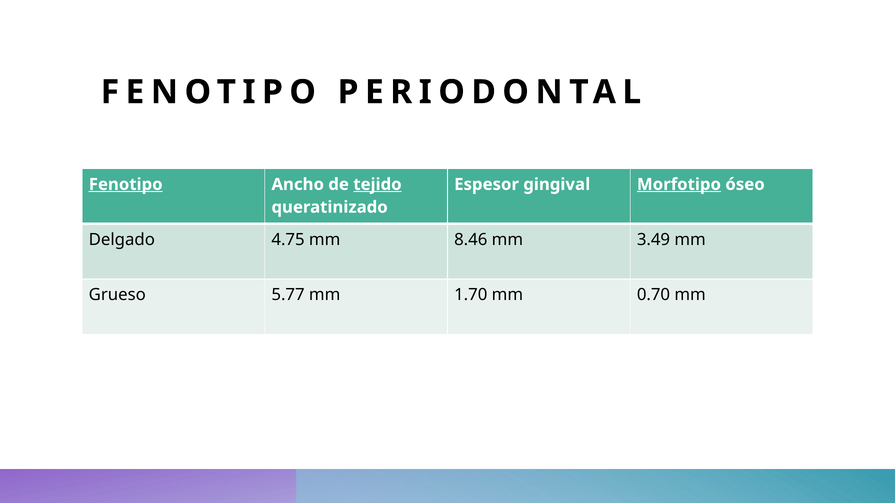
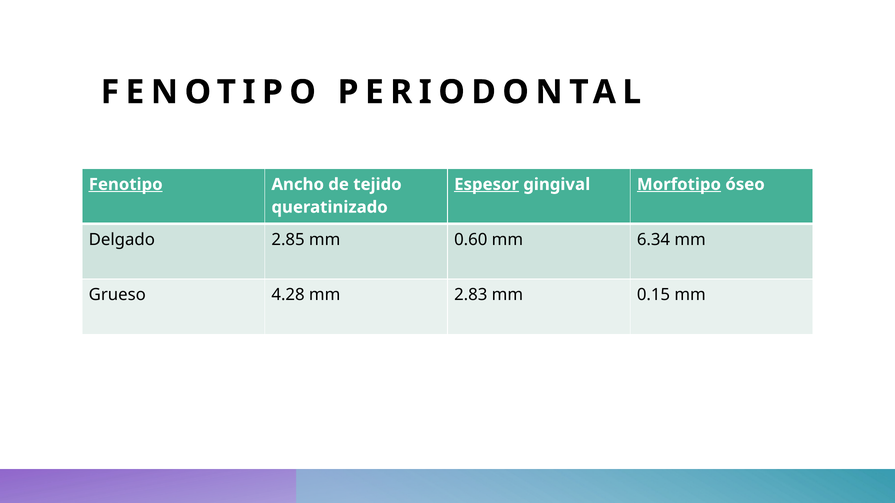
tejido underline: present -> none (377, 185)
Espesor underline: none -> present (487, 185)
4.75: 4.75 -> 2.85 (288, 240)
8.46: 8.46 -> 0.60 (471, 240)
3.49: 3.49 -> 6.34 (653, 240)
5.77: 5.77 -> 4.28 (288, 295)
1.70: 1.70 -> 2.83 (471, 295)
0.70: 0.70 -> 0.15 (653, 295)
